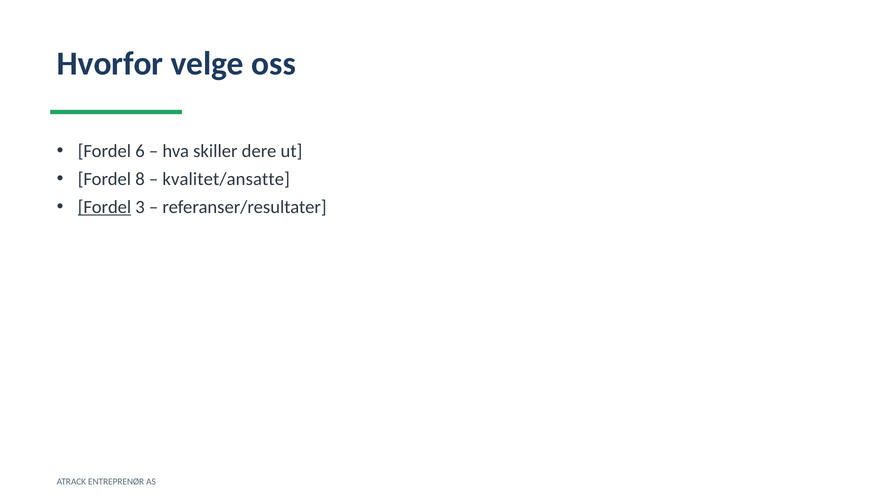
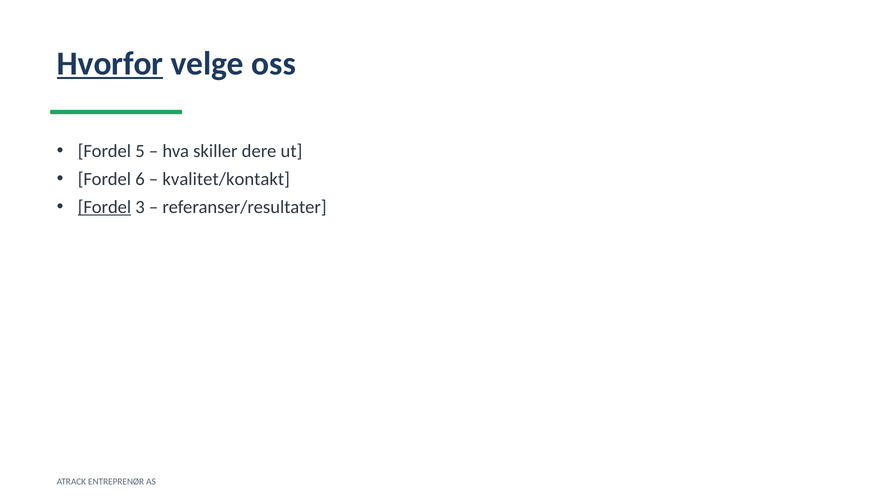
Hvorfor underline: none -> present (110, 64)
6: 6 -> 5 (140, 151)
8: 8 -> 6 (140, 179)
kvalitet/ansatte: kvalitet/ansatte -> kvalitet/kontakt (226, 179)
